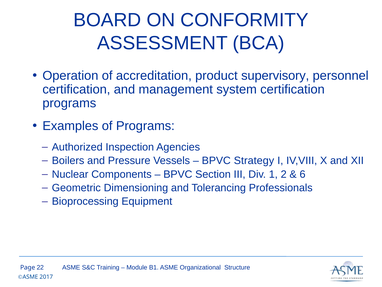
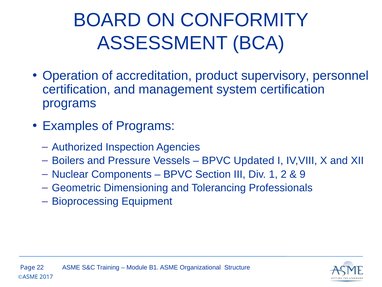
Strategy: Strategy -> Updated (254, 160)
6: 6 -> 9 (303, 174)
